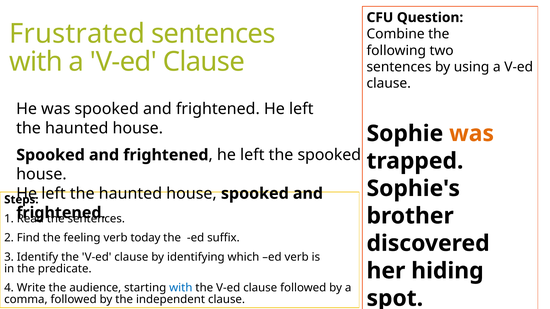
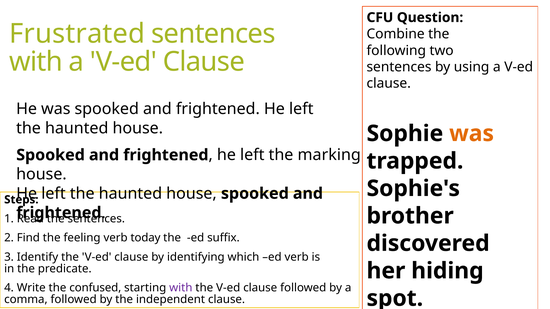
the spooked: spooked -> marking (329, 155)
audience: audience -> confused (95, 288)
with colour: blue -> purple (181, 288)
